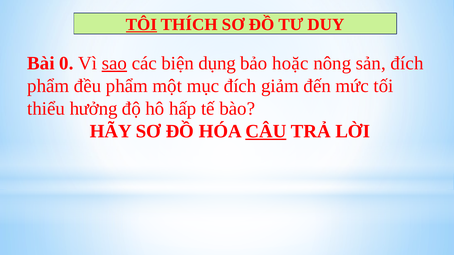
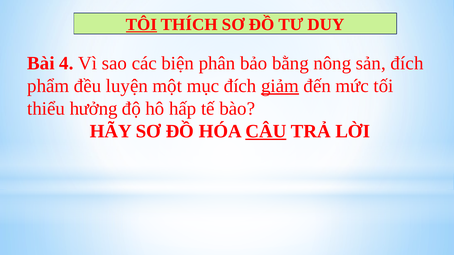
0: 0 -> 4 (66, 63)
sao underline: present -> none (114, 63)
dụng: dụng -> phân (217, 63)
hoặc: hoặc -> bằng (290, 63)
đều phẩm: phẩm -> luyện (127, 86)
giảm underline: none -> present (280, 86)
